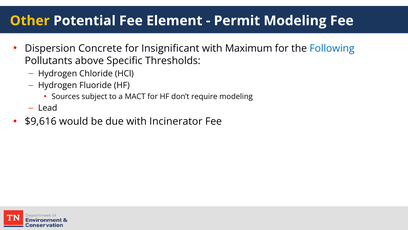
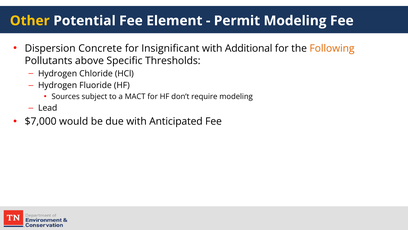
Maximum: Maximum -> Additional (249, 48)
Following colour: blue -> orange (332, 48)
$9,616: $9,616 -> $7,000 (41, 121)
Incinerator: Incinerator -> Anticipated (176, 121)
